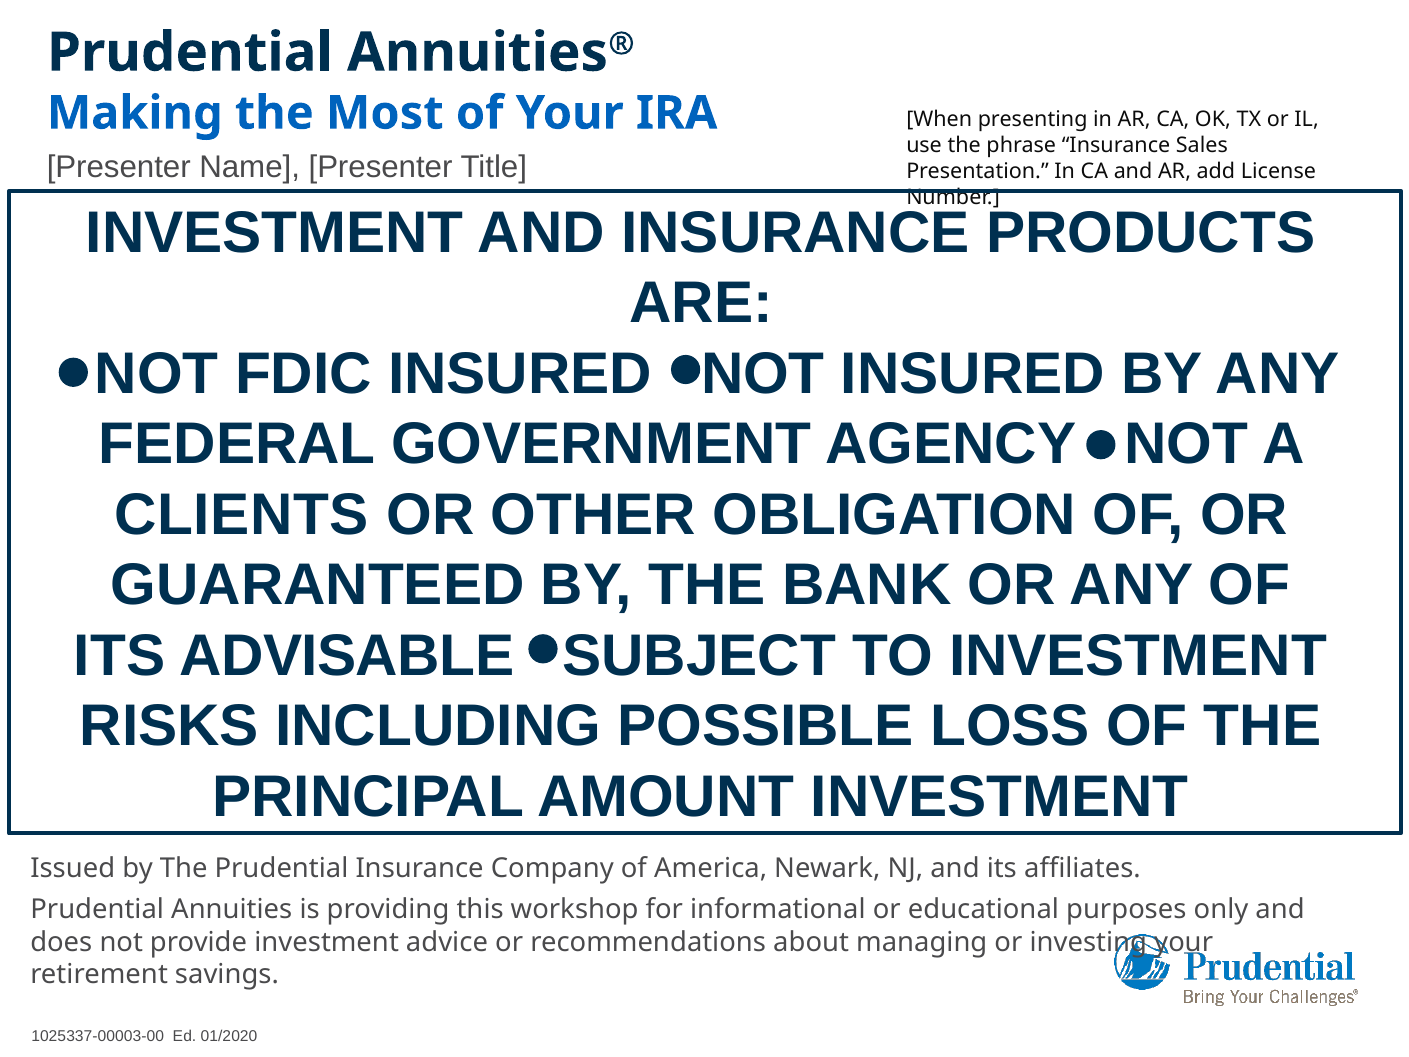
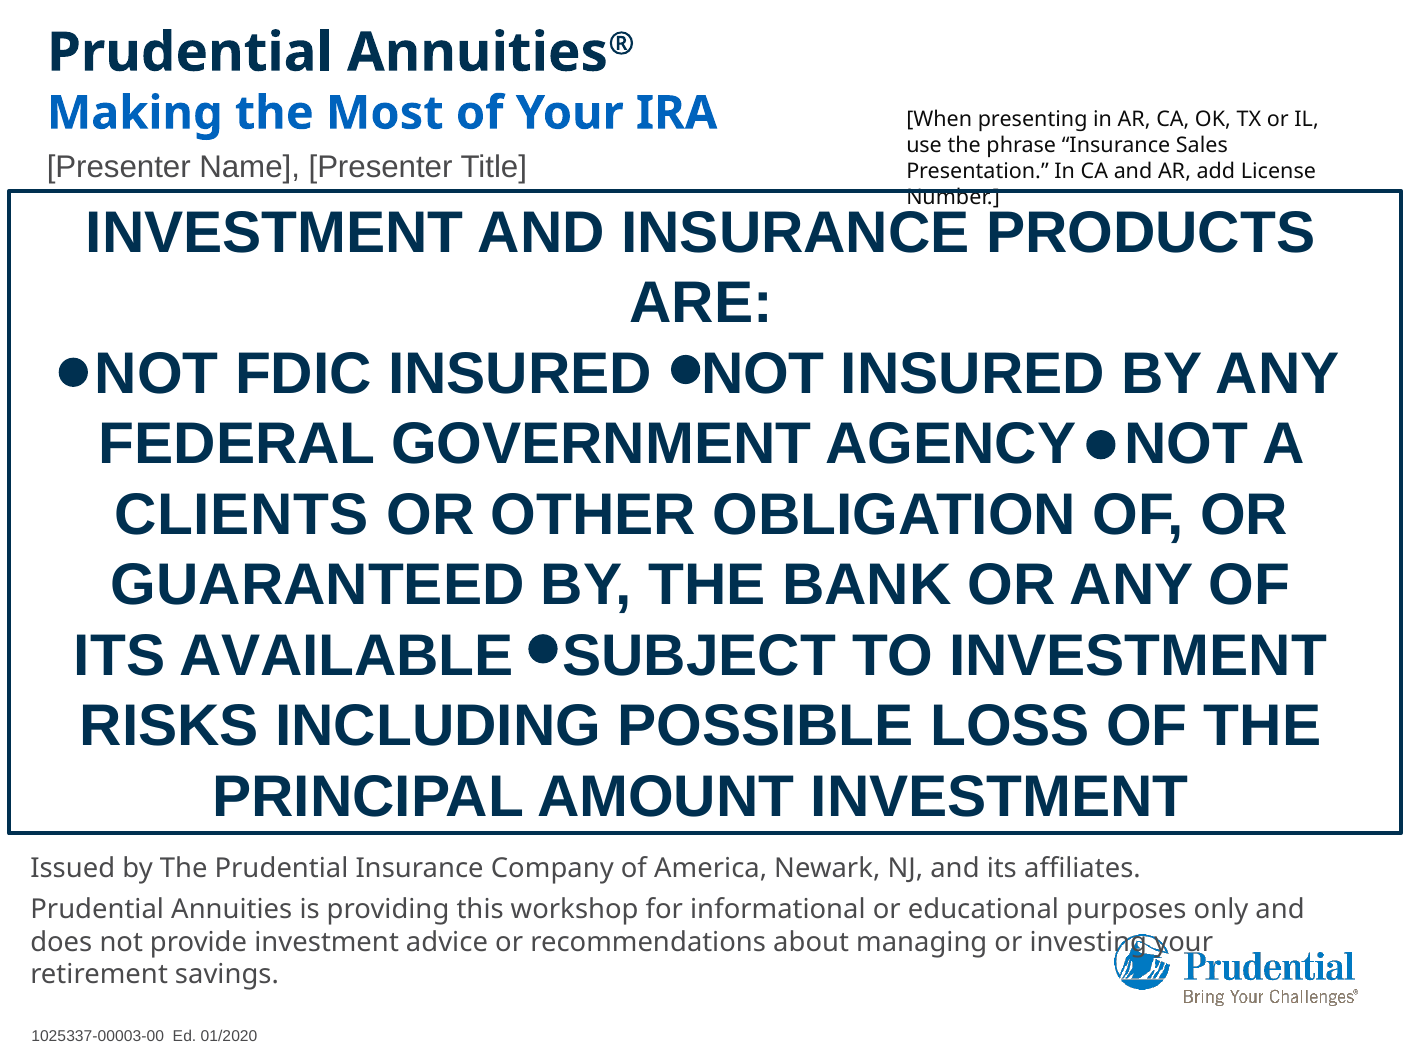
ADVISABLE: ADVISABLE -> AVAILABLE (347, 656)
